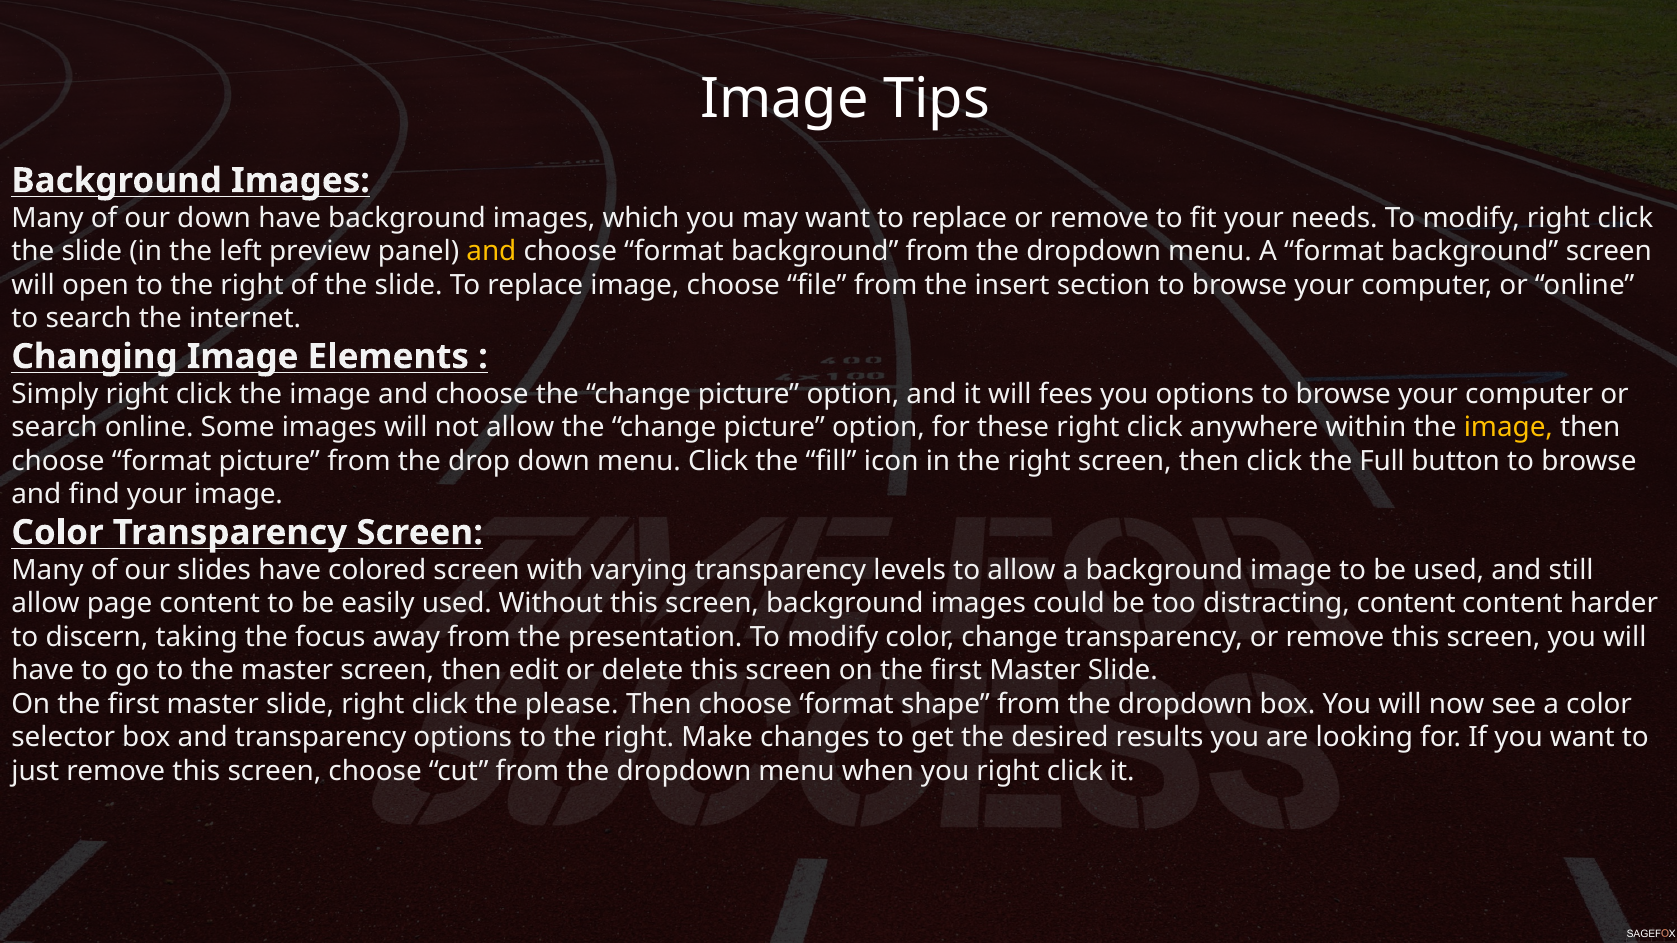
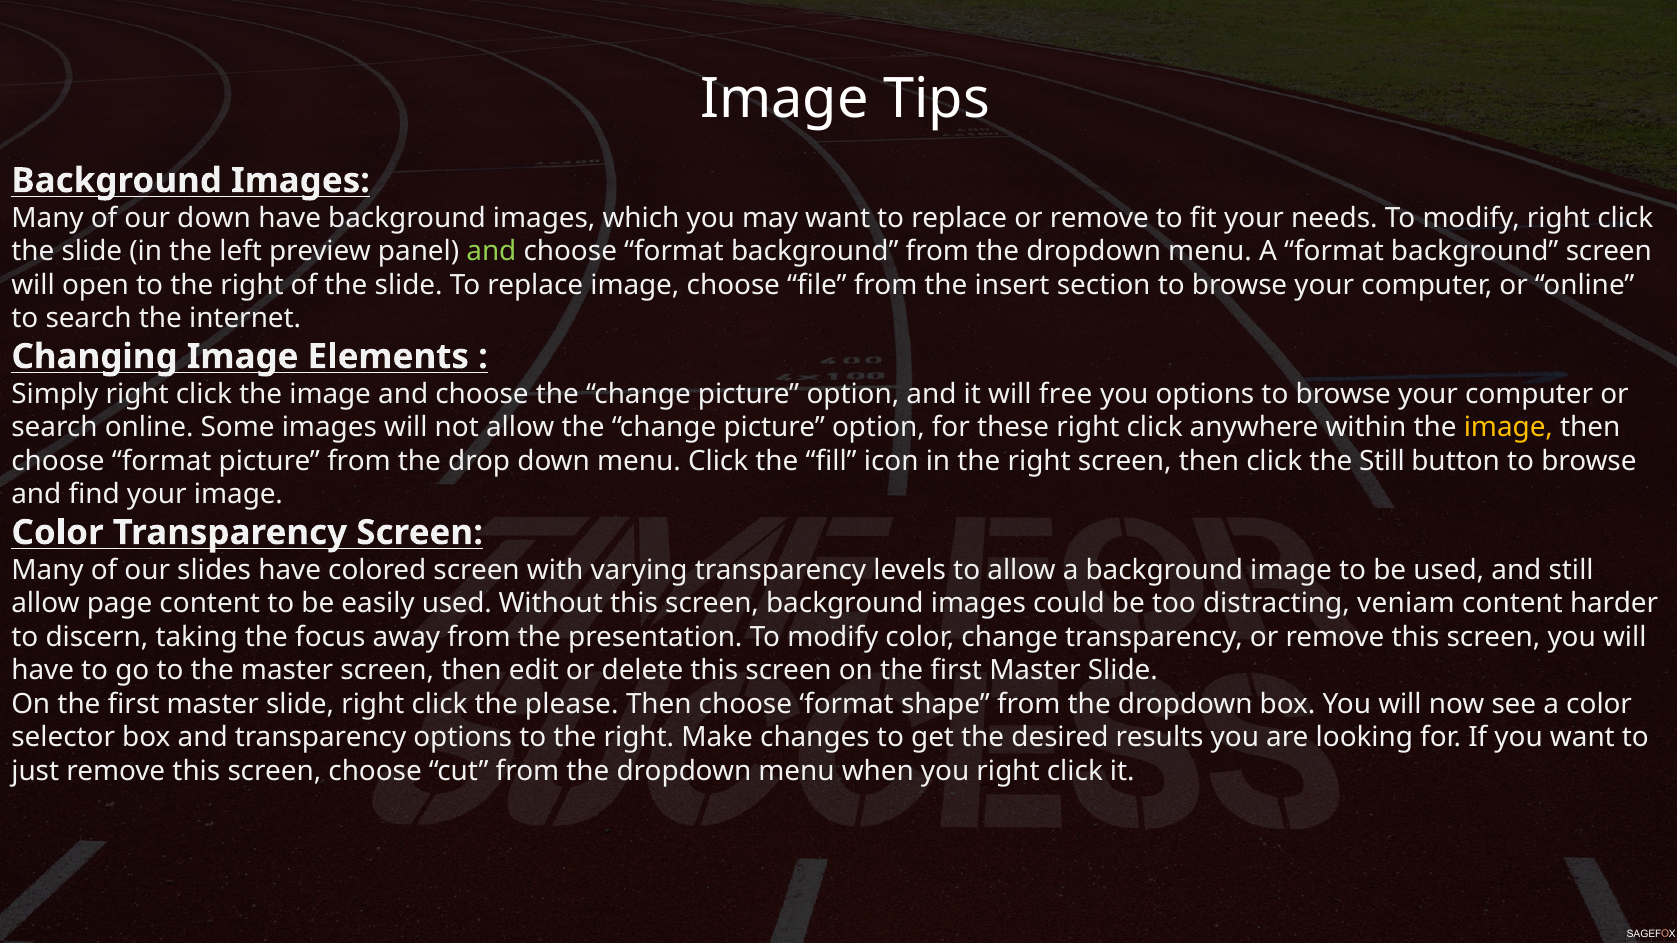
and colour: yellow -> light green (491, 251)
fees: fees -> free (1066, 394)
the Full: Full -> Still (1382, 461)
distracting content: content -> veniam (1406, 604)
